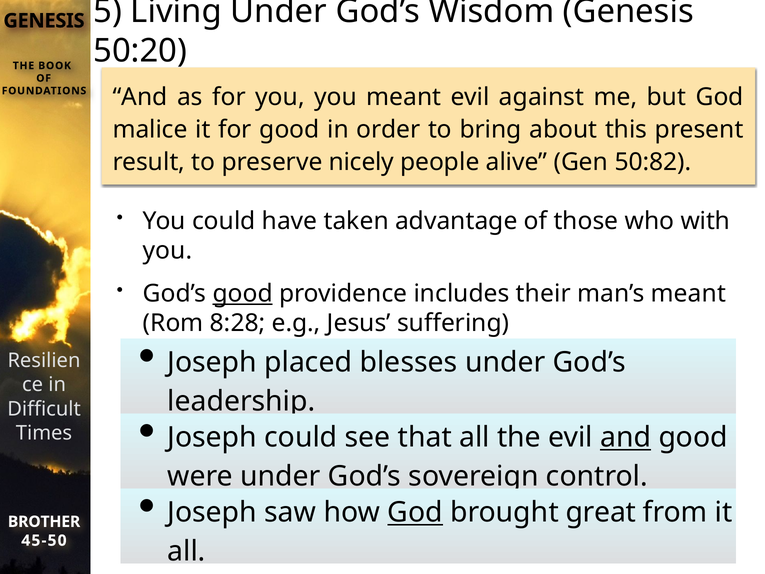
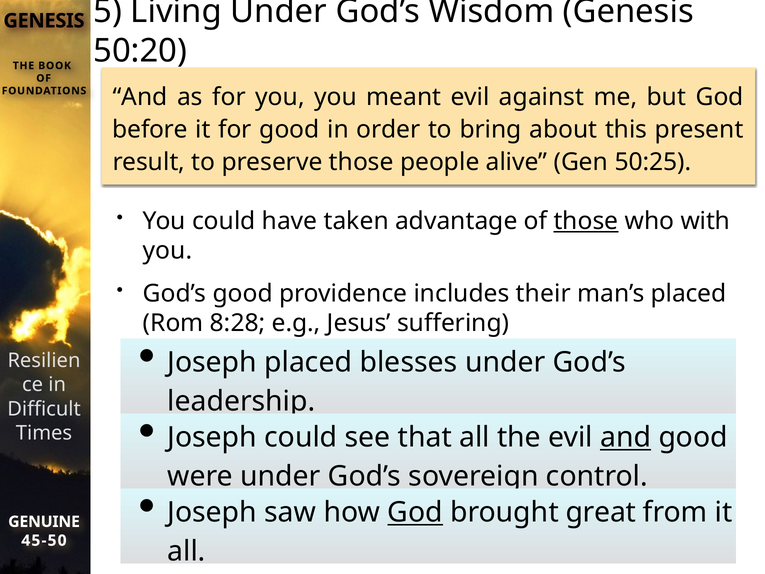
malice: malice -> before (150, 129)
preserve nicely: nicely -> those (361, 162)
50:82: 50:82 -> 50:25 (653, 162)
those underline: none -> present (586, 221)
good underline: present -> none (243, 294)
man’s meant: meant -> placed (689, 294)
BROTHER: BROTHER -> GENUINE (44, 521)
